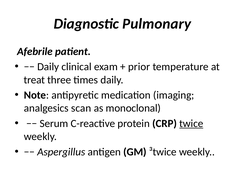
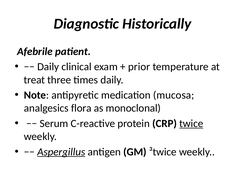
Pulmonary: Pulmonary -> Historically (157, 24)
imaging: imaging -> mucosa (174, 95)
scan: scan -> flora (81, 108)
Aspergillus underline: none -> present (61, 152)
